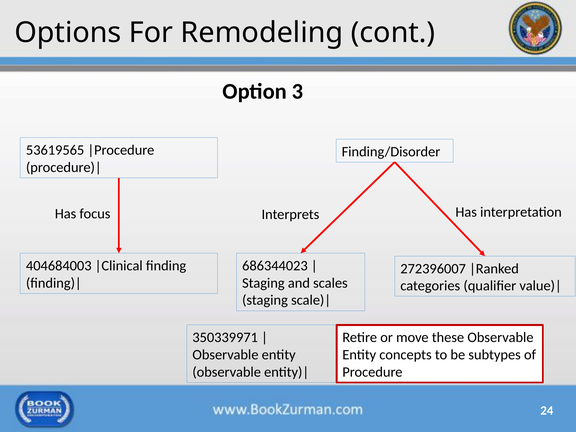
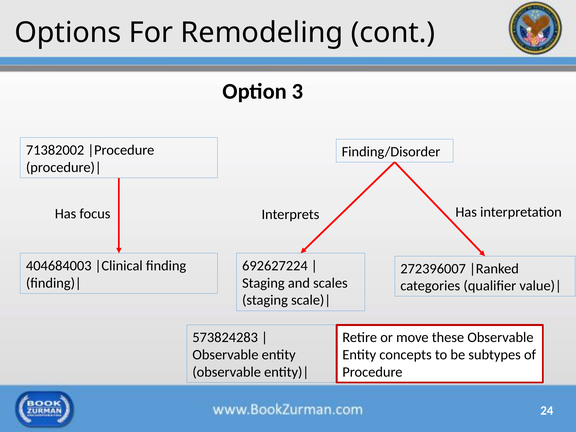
53619565: 53619565 -> 71382002 (55, 150)
686344023: 686344023 -> 692627224 (275, 266)
350339971: 350339971 -> 573824283 (225, 337)
